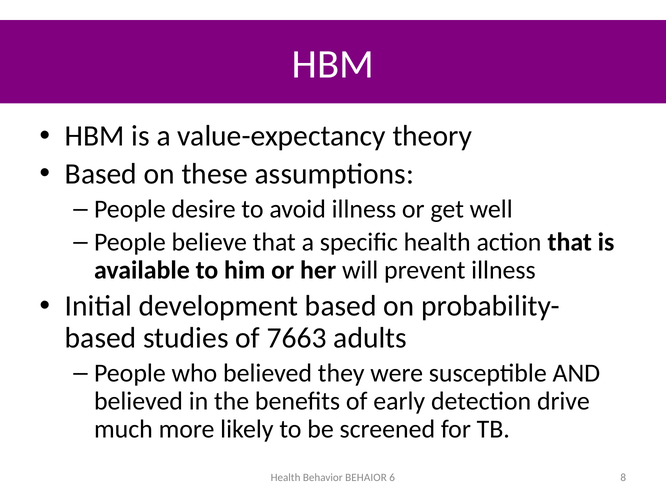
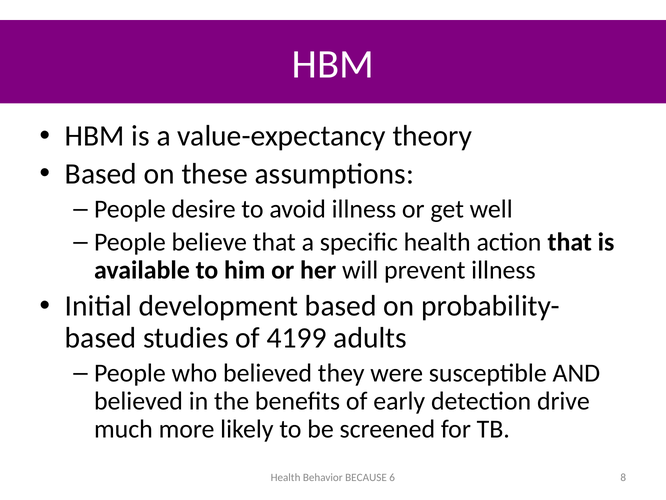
7663: 7663 -> 4199 (297, 338)
BEHAIOR: BEHAIOR -> BECAUSE (366, 477)
